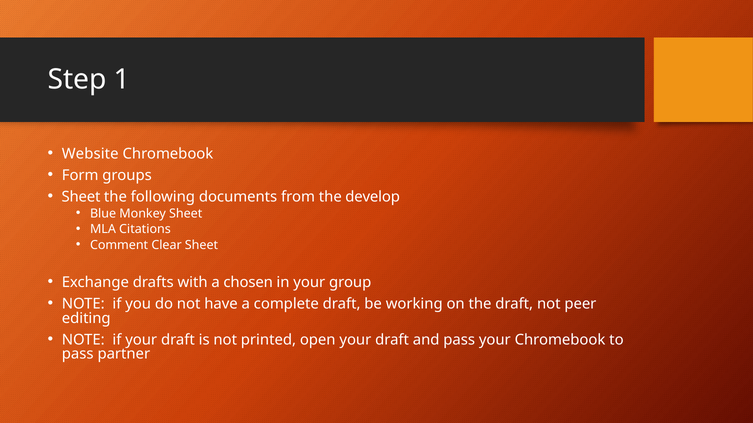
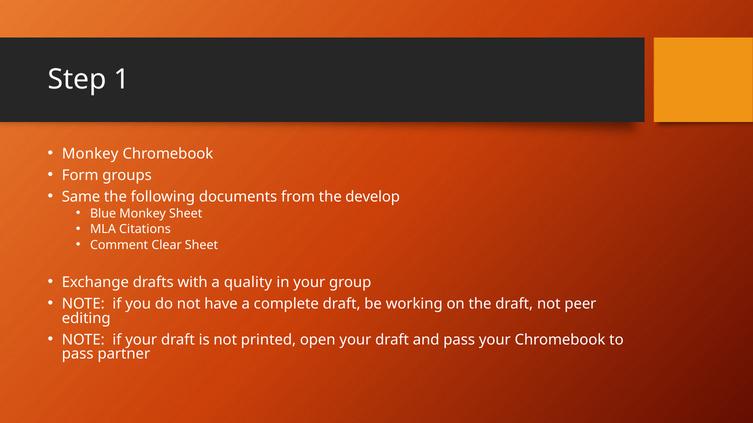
Website: Website -> Monkey (90, 154)
Sheet: Sheet -> Same (81, 197)
chosen: chosen -> quality (248, 283)
